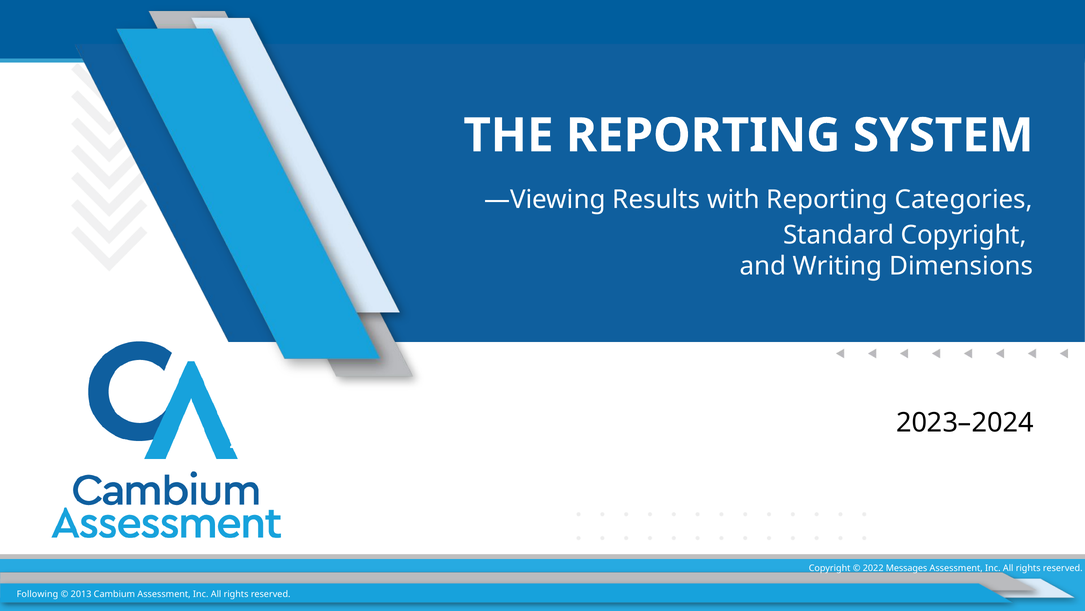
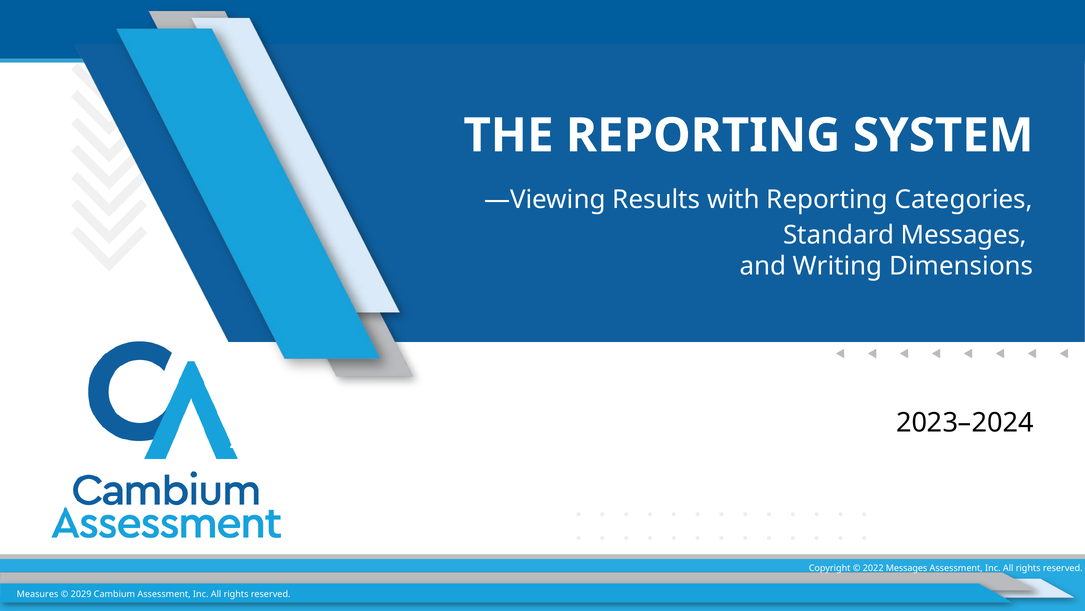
Standard Copyright: Copyright -> Messages (964, 235)
Following: Following -> Measures (38, 594)
2013: 2013 -> 2029 (81, 594)
